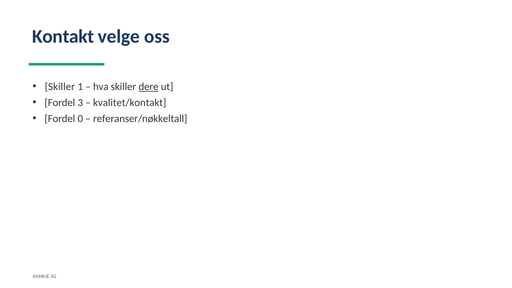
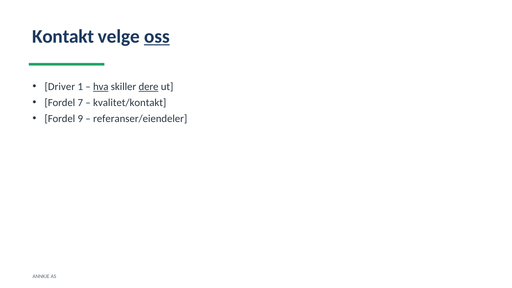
oss underline: none -> present (157, 37)
Skiller: Skiller -> Driver (60, 87)
hva underline: none -> present (101, 87)
3: 3 -> 7 (80, 103)
0: 0 -> 9 (80, 119)
referanser/nøkkeltall: referanser/nøkkeltall -> referanser/eiendeler (140, 119)
